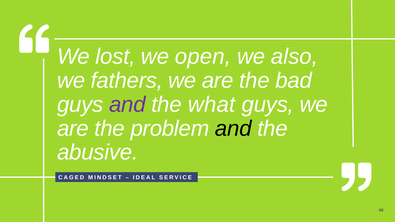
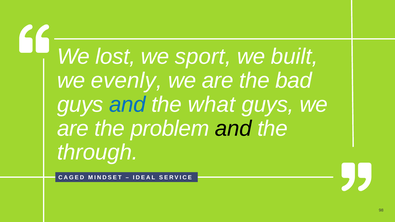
open: open -> sport (203, 57)
also: also -> built (294, 57)
fathers: fathers -> evenly (127, 81)
and colour: purple -> blue (127, 105)
abusive: abusive -> through (98, 153)
